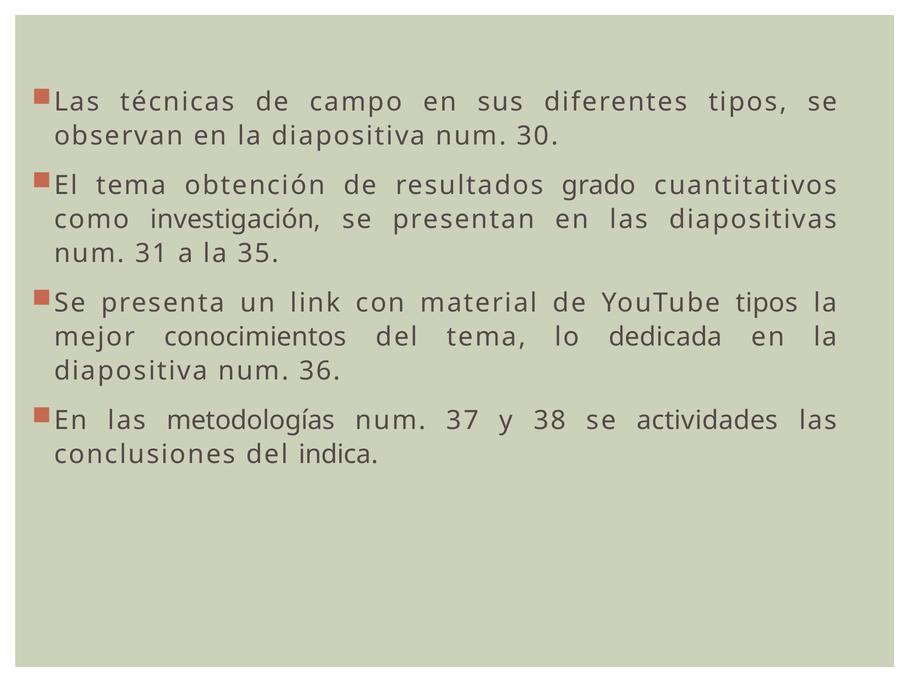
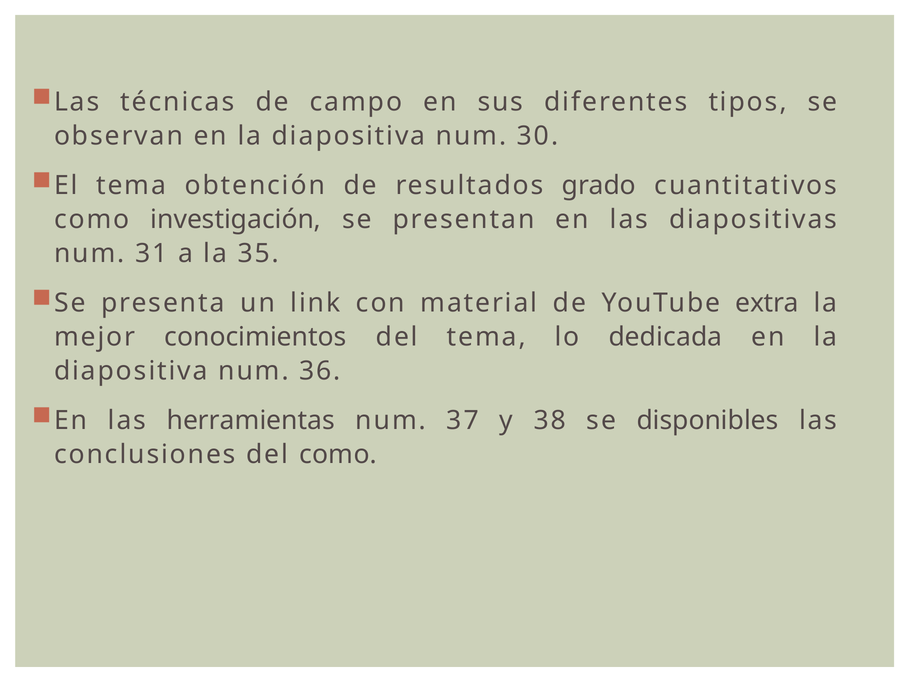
YouTube tipos: tipos -> extra (767, 303)
metodologías: metodologías -> herramientas (251, 421)
actividades: actividades -> disponibles (708, 421)
del indica: indica -> como (338, 455)
